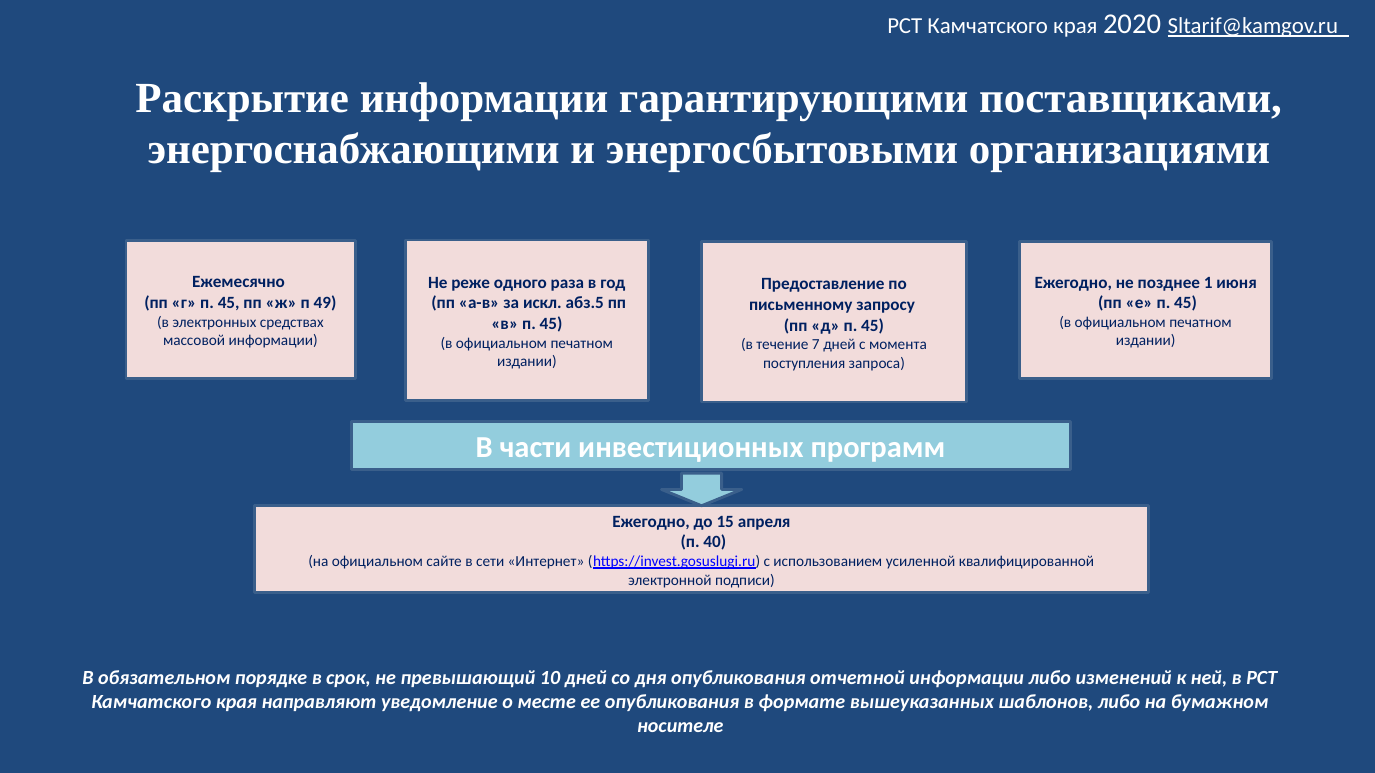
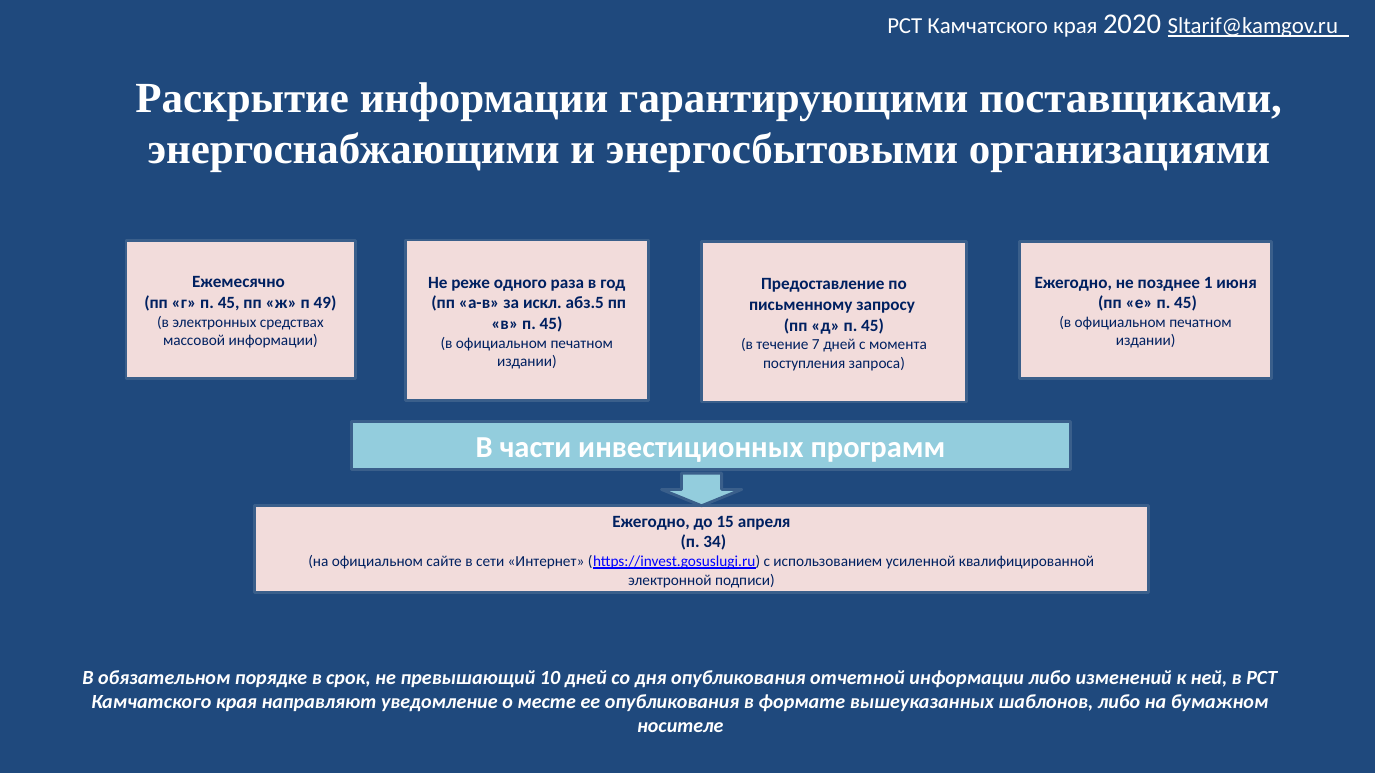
40: 40 -> 34 (715, 542)
